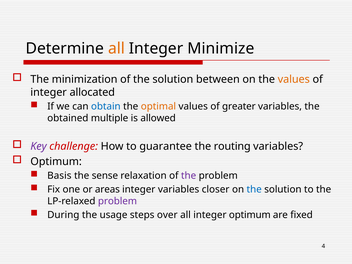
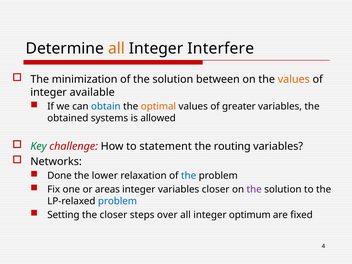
Minimize: Minimize -> Interfere (221, 48)
allocated: allocated -> available (92, 92)
multiple: multiple -> systems (110, 118)
Key colour: purple -> green (39, 146)
guarantee: guarantee -> statement (166, 146)
Optimum: Optimum -> Networks (56, 161)
Basis: Basis -> Done (59, 176)
sense: sense -> lower (105, 176)
the colour: purple -> blue (189, 176)
the colour: blue -> purple (254, 189)
problem colour: purple -> blue (117, 201)
During: During -> Setting (63, 215)
the usage: usage -> closer (113, 215)
